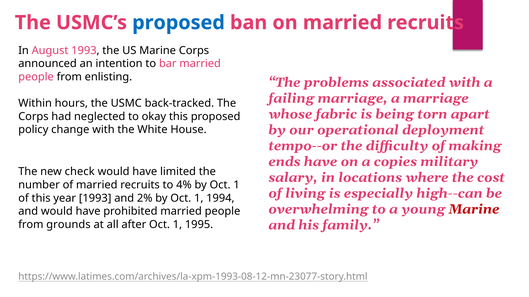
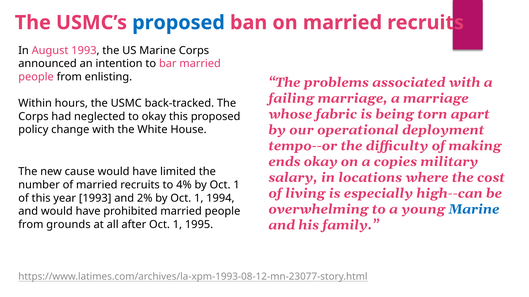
ends have: have -> okay (321, 162)
check: check -> cause (80, 172)
Marine colour: red -> blue (474, 210)
